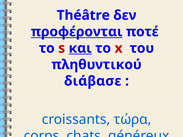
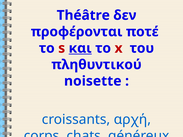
προφέρονται underline: present -> none (77, 32)
διάβασε: διάβασε -> noisette (93, 81)
τώρα: τώρα -> αρχή (132, 120)
